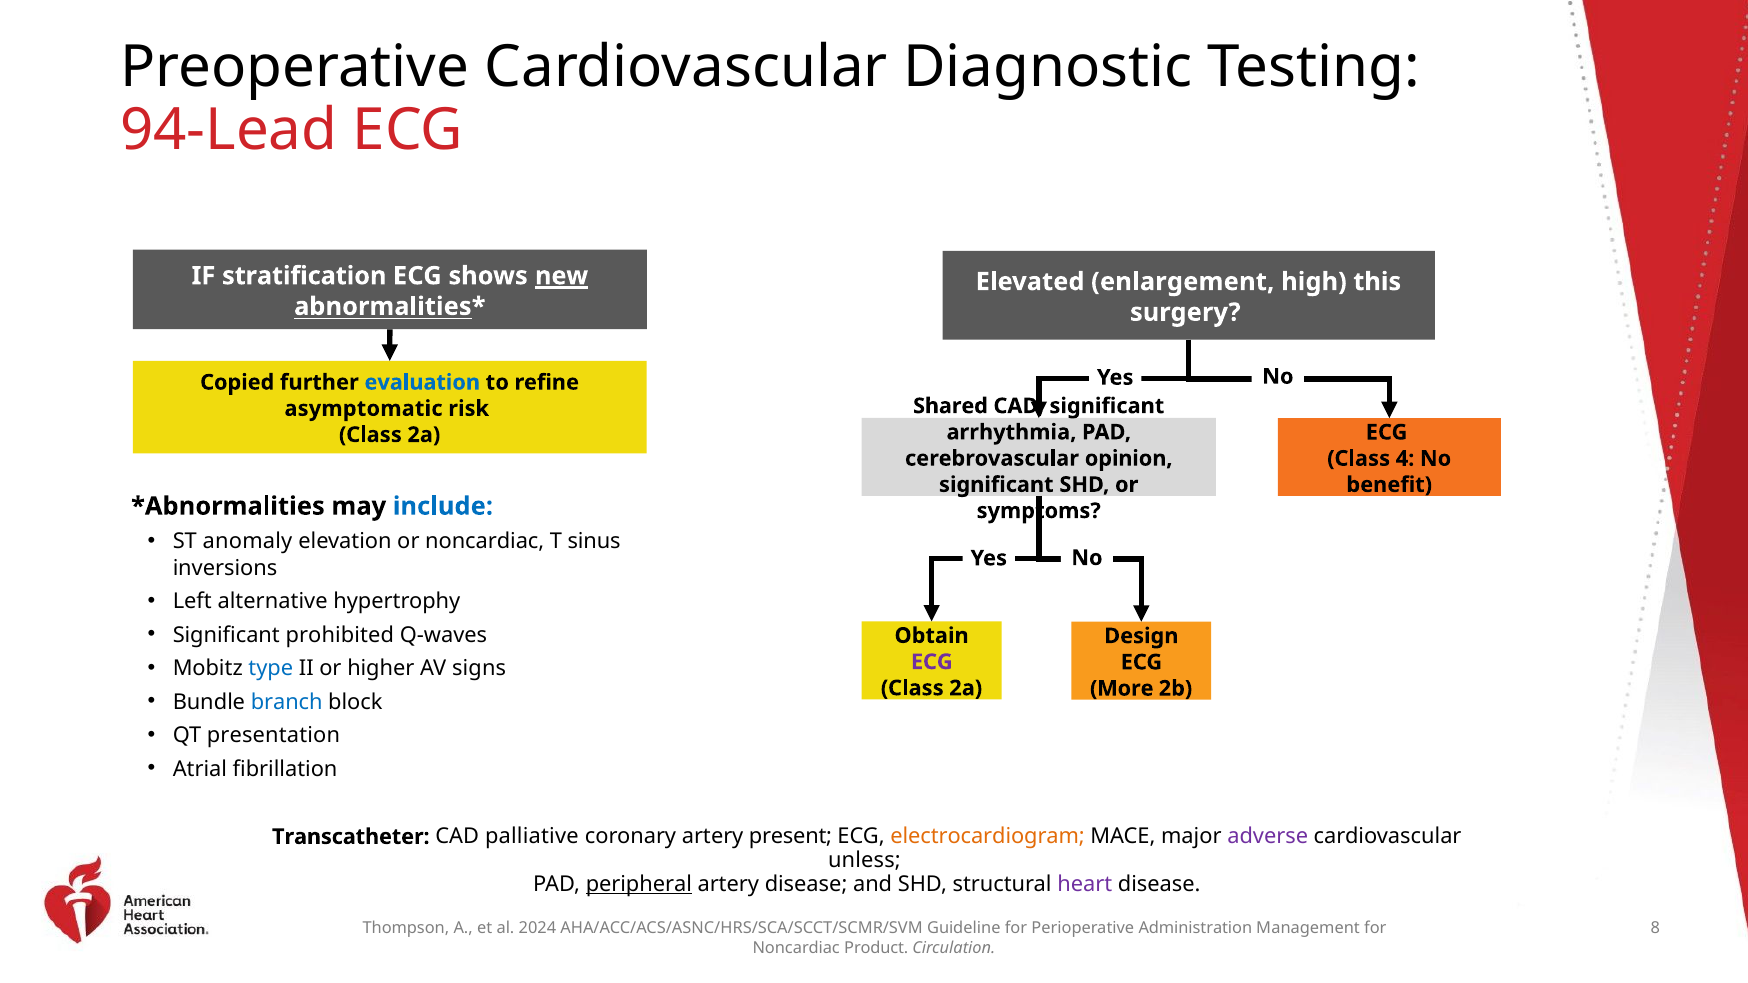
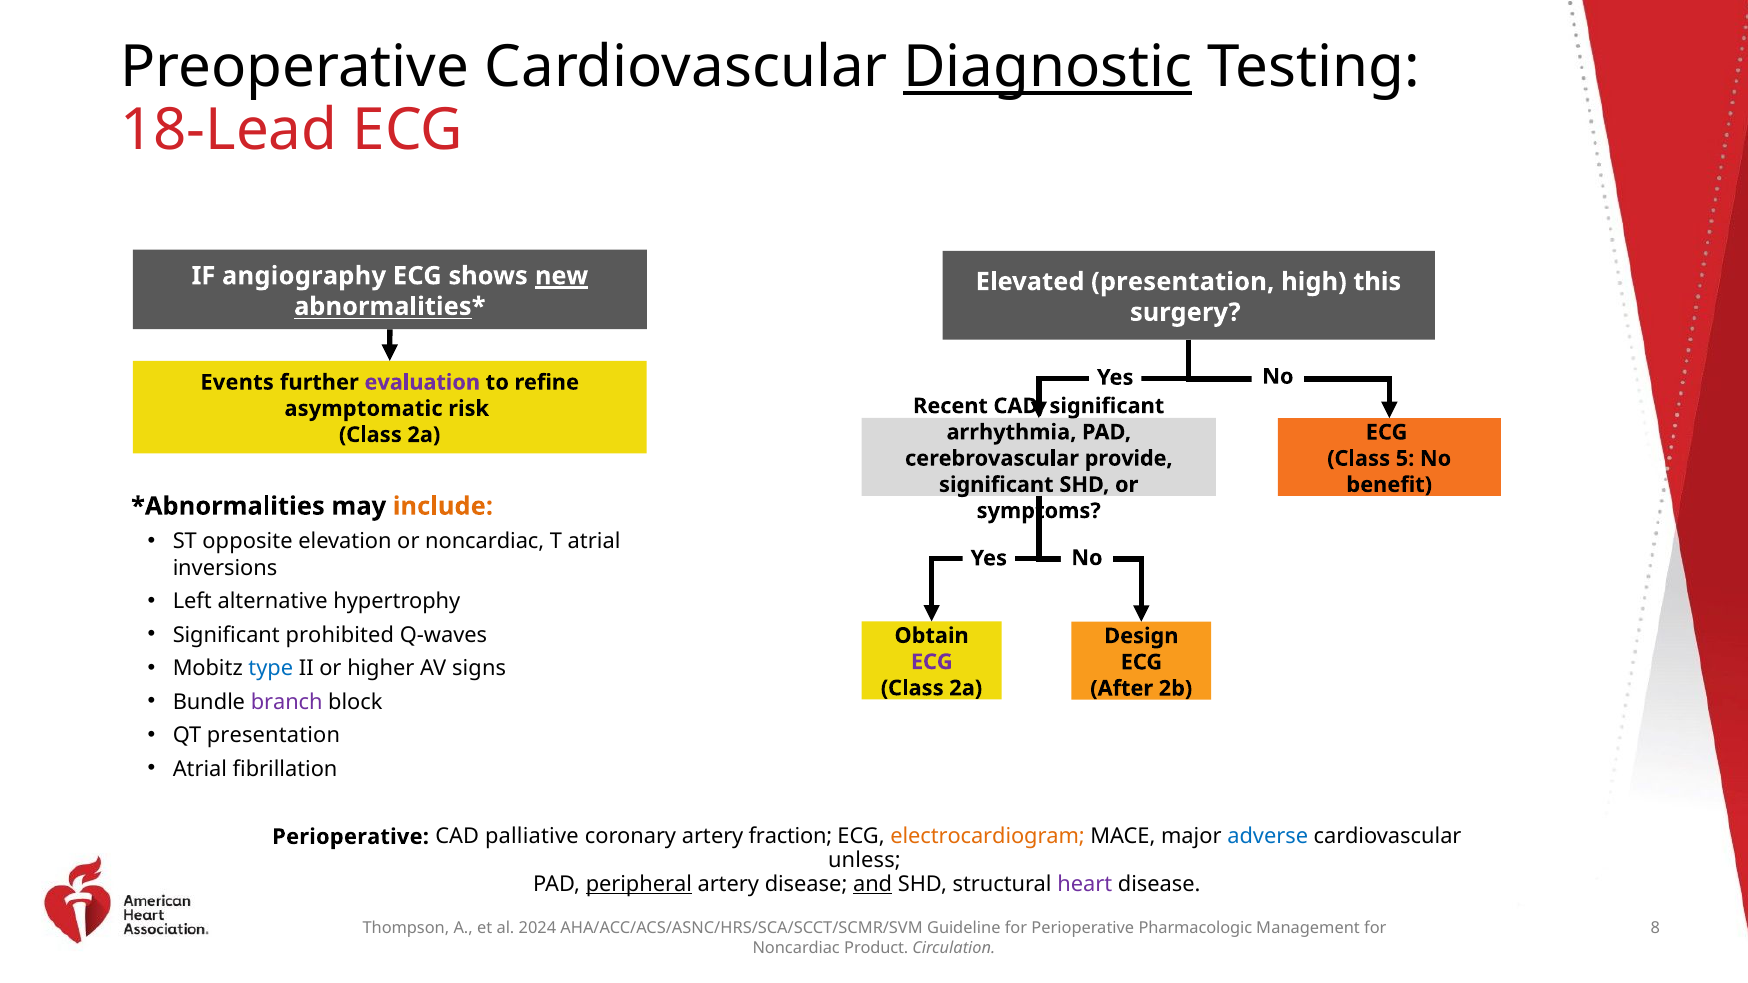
Diagnostic underline: none -> present (1048, 68)
94-Lead: 94-Lead -> 18-Lead (229, 131)
stratification: stratification -> angiography (304, 276)
Elevated enlargement: enlargement -> presentation (1183, 282)
Copied: Copied -> Events (237, 382)
evaluation colour: blue -> purple (422, 382)
Shared: Shared -> Recent (950, 406)
opinion: opinion -> provide (1129, 459)
4: 4 -> 5 (1405, 459)
include colour: blue -> orange (443, 506)
anomaly: anomaly -> opposite (248, 542)
T sinus: sinus -> atrial (594, 542)
More: More -> After (1122, 689)
branch colour: blue -> purple (287, 702)
Transcatheter: Transcatheter -> Perioperative (351, 837)
present: present -> fraction (790, 837)
adverse colour: purple -> blue (1268, 837)
and underline: none -> present (873, 884)
Administration: Administration -> Pharmacologic (1195, 929)
